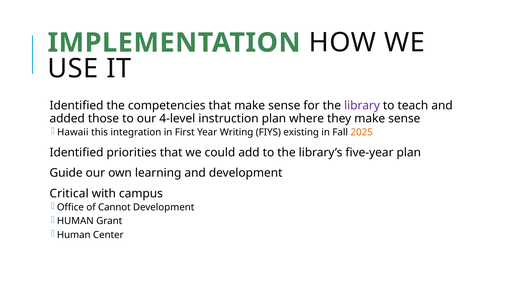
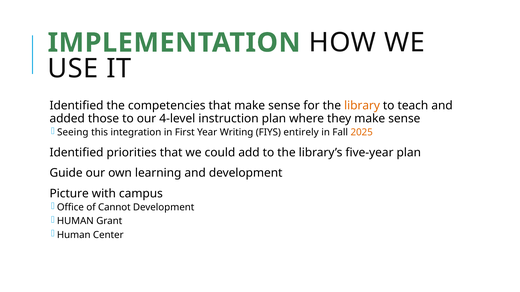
library colour: purple -> orange (362, 106)
Hawaii: Hawaii -> Seeing (73, 133)
existing: existing -> entirely (301, 133)
Critical: Critical -> Picture (69, 194)
